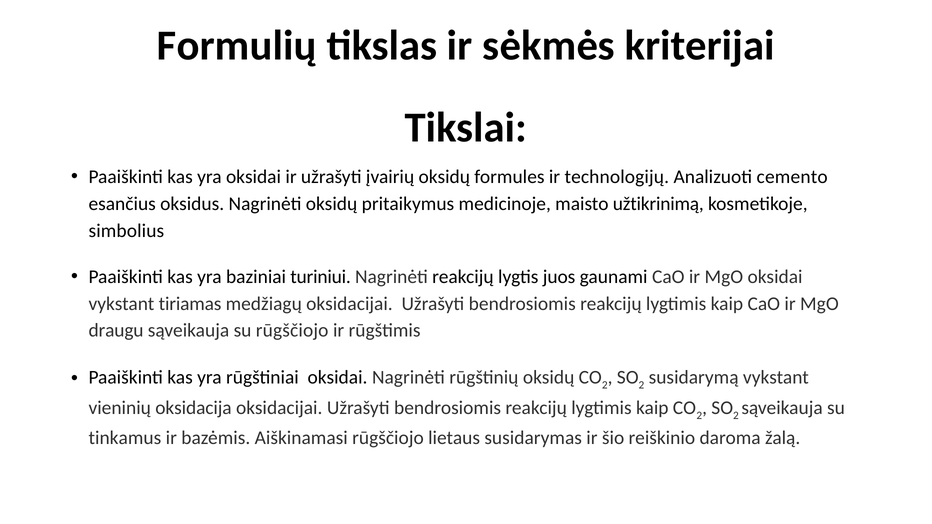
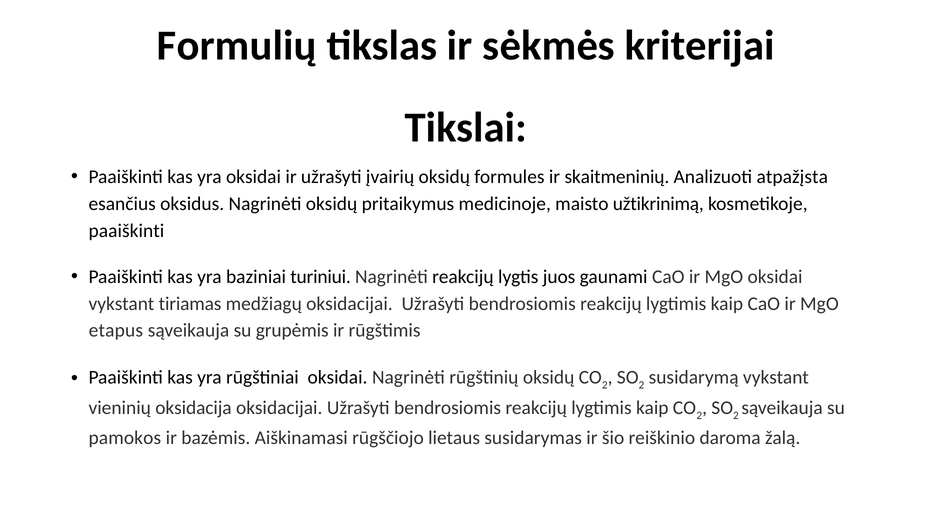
technologijų: technologijų -> skaitmeninių (617, 177)
cemento: cemento -> atpažįsta (792, 177)
simbolius: simbolius -> paaiškinti (126, 231)
draugu: draugu -> etapus (116, 331)
su rūgščiojo: rūgščiojo -> grupėmis (292, 331)
tinkamus: tinkamus -> pamokos (125, 438)
